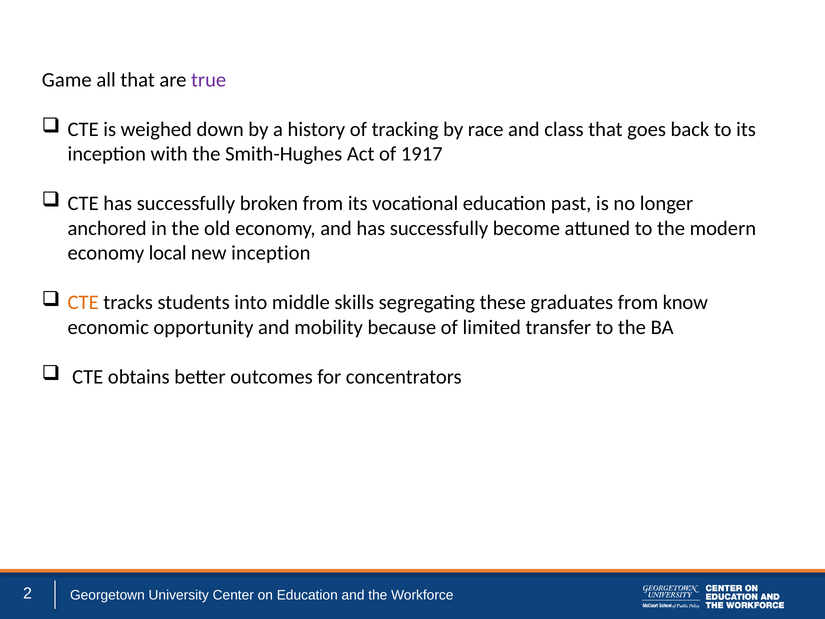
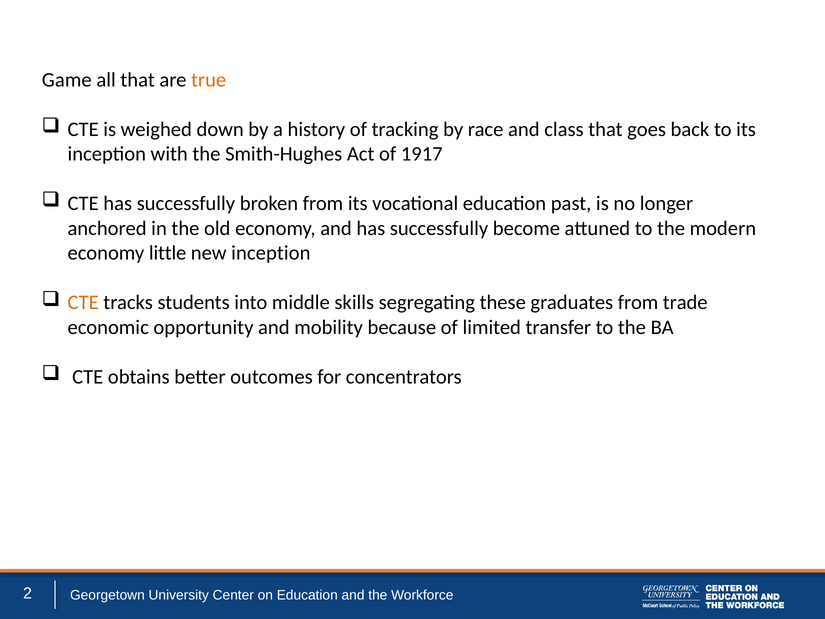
true colour: purple -> orange (209, 80)
local: local -> little (168, 253)
know: know -> trade (685, 302)
